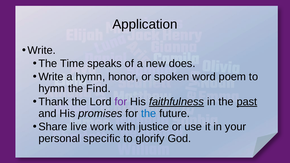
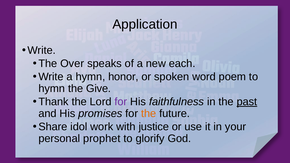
Time: Time -> Over (72, 64)
does: does -> each (182, 64)
Find: Find -> Give (99, 89)
faithfulness underline: present -> none (176, 102)
the colour: blue -> orange (149, 114)
live: live -> idol (79, 127)
specific: specific -> prophet (102, 139)
